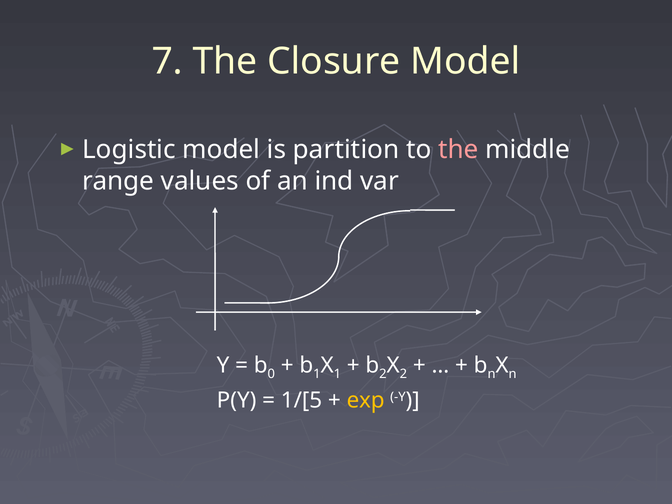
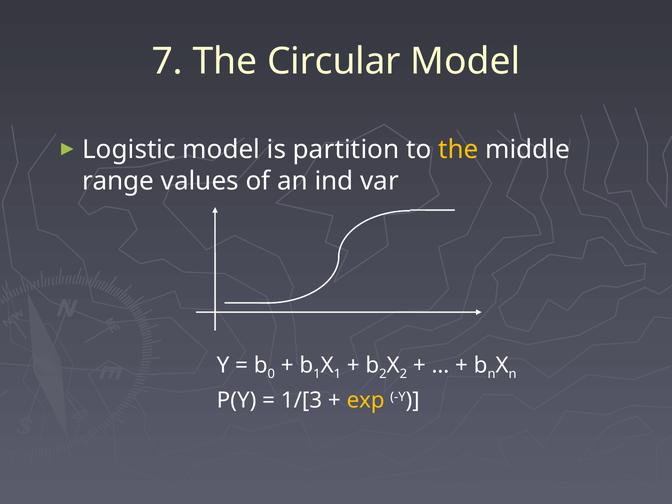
Closure: Closure -> Circular (334, 61)
the colour: pink -> yellow (458, 150)
1/[5: 1/[5 -> 1/[3 (302, 400)
